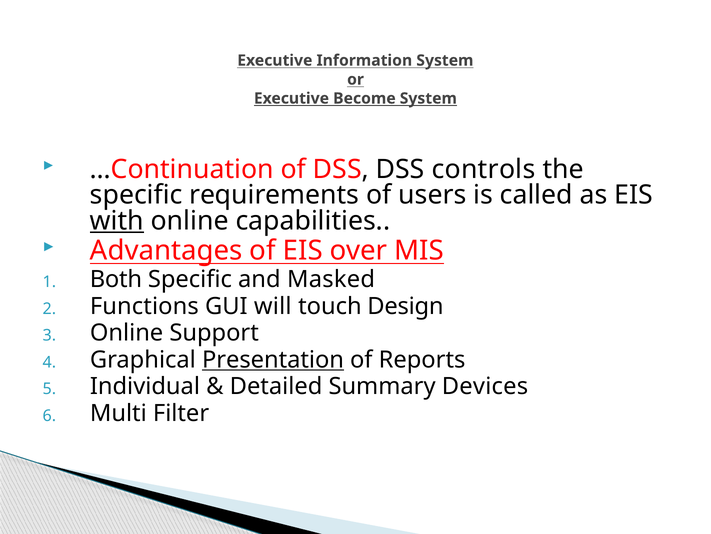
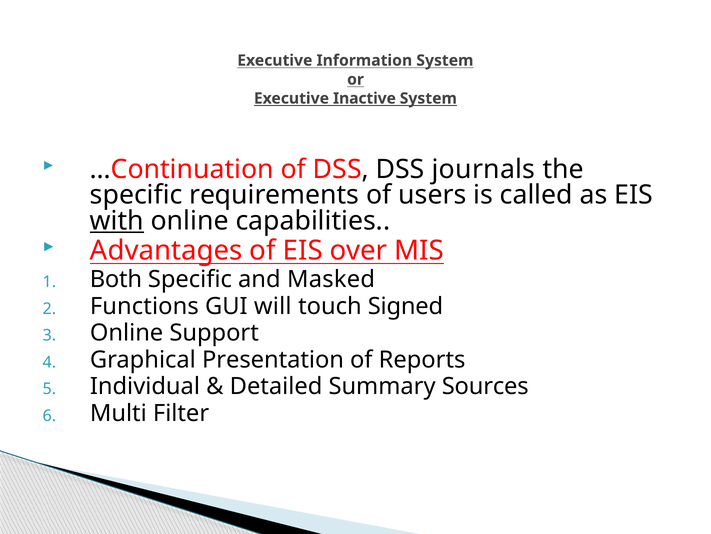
Become: Become -> Inactive (364, 98)
controls: controls -> journals (484, 169)
Design: Design -> Signed (405, 306)
Presentation underline: present -> none (273, 359)
Devices: Devices -> Sources (485, 386)
